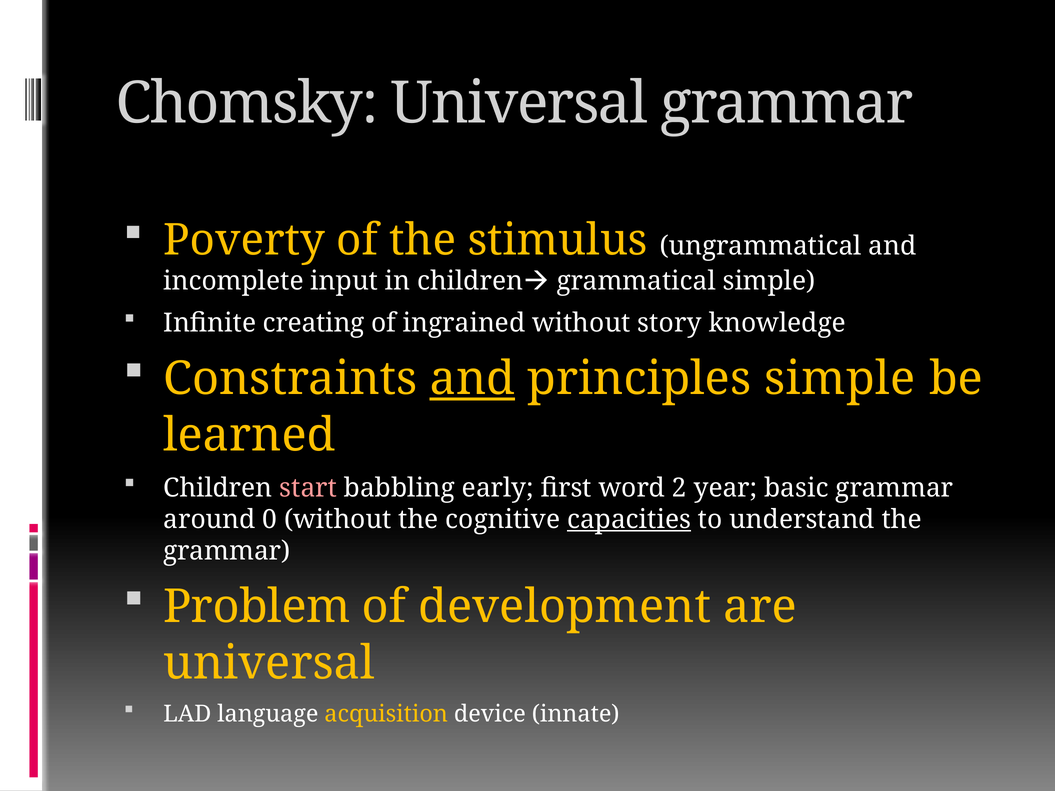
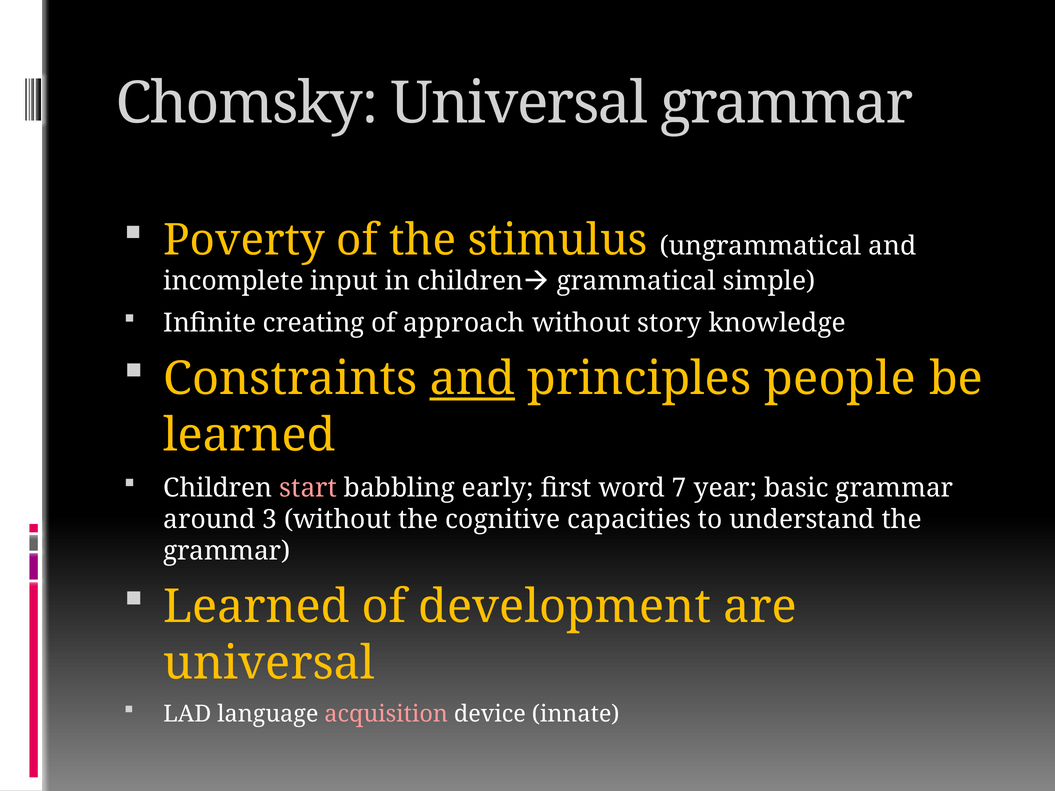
ingrained: ingrained -> approach (464, 323)
principles simple: simple -> people (840, 379)
2: 2 -> 7 (679, 488)
0: 0 -> 3 (270, 520)
capacities underline: present -> none (629, 520)
Problem: Problem -> Learned (257, 607)
acquisition colour: yellow -> pink (386, 714)
